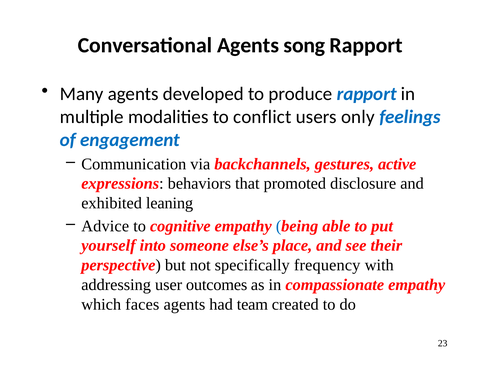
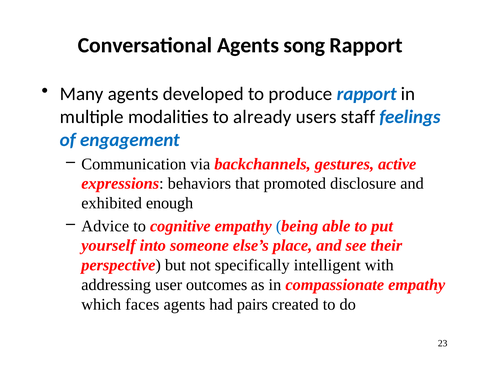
conflict: conflict -> already (262, 117)
only: only -> staff (358, 117)
leaning: leaning -> enough (170, 203)
frequency: frequency -> intelligent (327, 265)
team: team -> pairs (252, 304)
